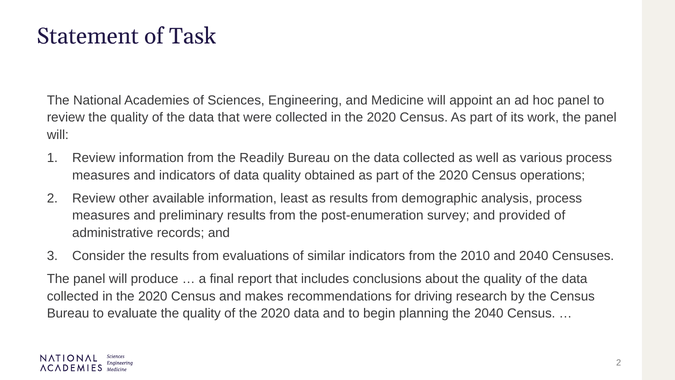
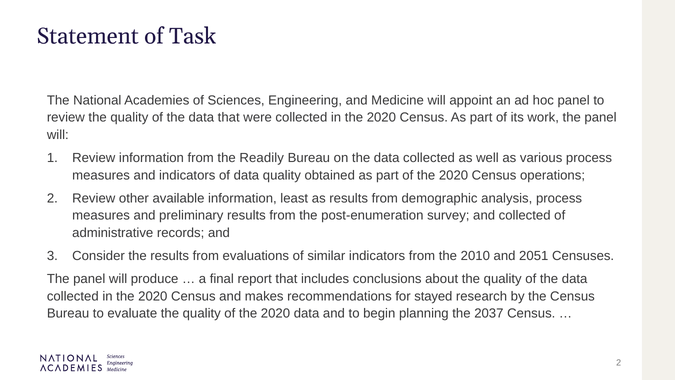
and provided: provided -> collected (525, 215)
and 2040: 2040 -> 2051 (534, 256)
driving: driving -> stayed (433, 296)
the 2040: 2040 -> 2037 (489, 313)
